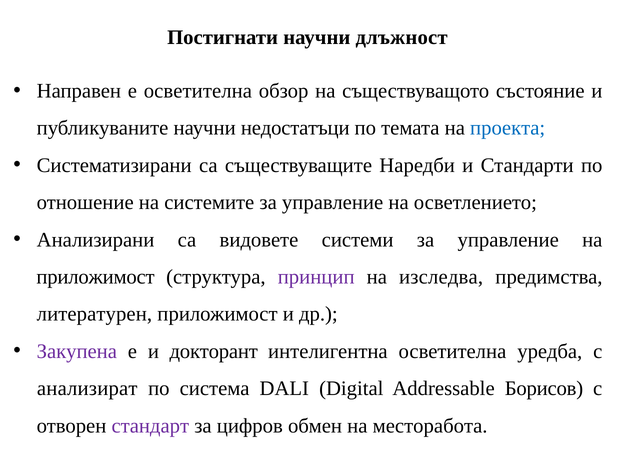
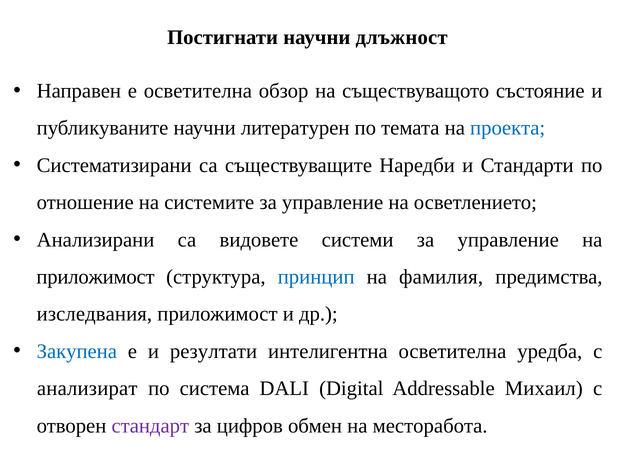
недостатъци: недостатъци -> литературен (295, 128)
принцип colour: purple -> blue (316, 277)
изследва: изследва -> фамилия (441, 277)
литературен: литературен -> изследвания (94, 315)
Закупена colour: purple -> blue (77, 352)
докторант: докторант -> резултати (214, 352)
Борисов: Борисов -> Михаил (544, 389)
